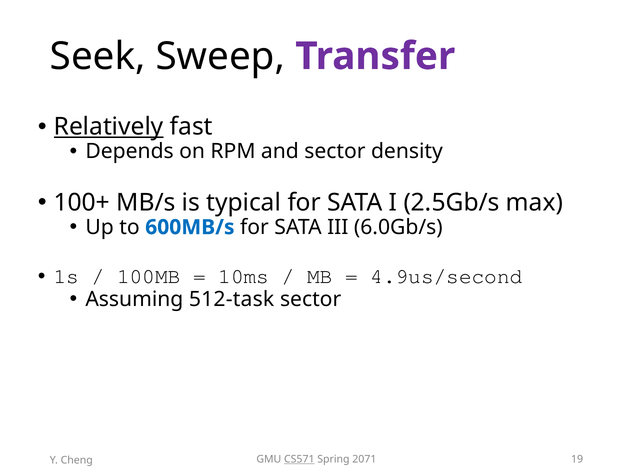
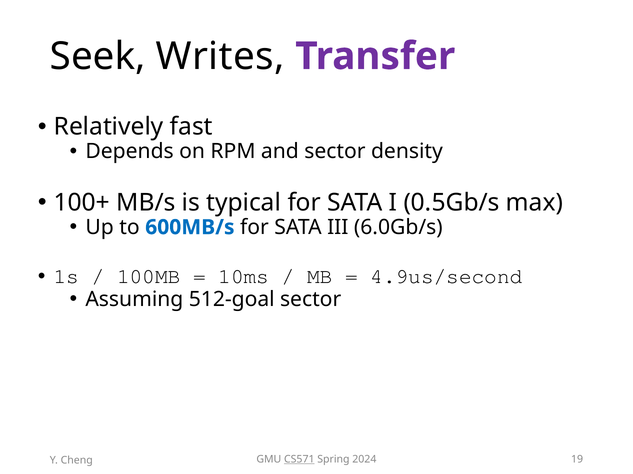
Sweep: Sweep -> Writes (220, 56)
Relatively underline: present -> none (109, 127)
2.5Gb/s: 2.5Gb/s -> 0.5Gb/s (452, 203)
512-task: 512-task -> 512-goal (232, 300)
2071: 2071 -> 2024 (364, 460)
